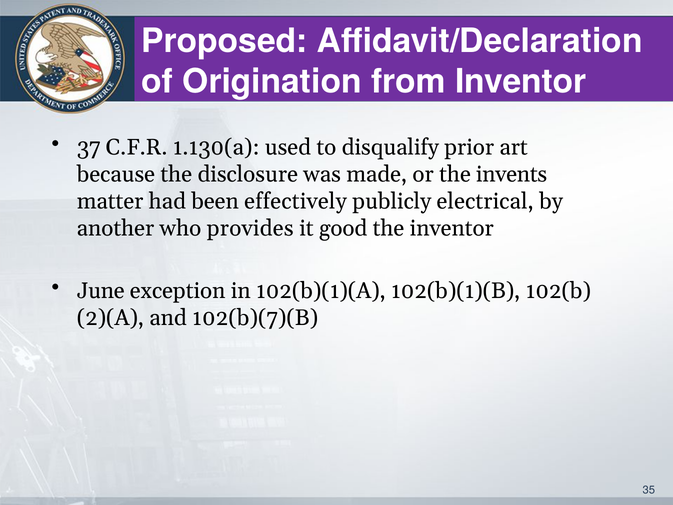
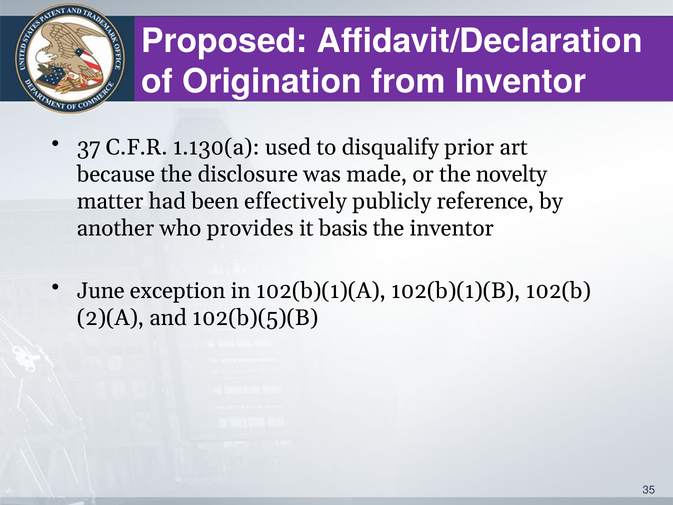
invents: invents -> novelty (512, 174)
electrical: electrical -> reference (485, 201)
good: good -> basis (343, 228)
102(b)(7)(B: 102(b)(7)(B -> 102(b)(5)(B (255, 318)
